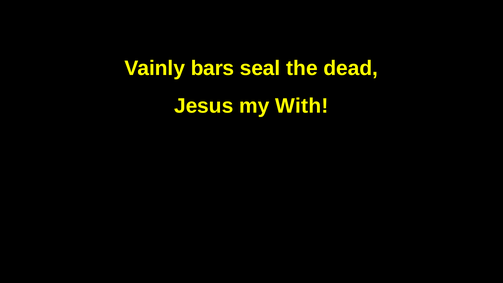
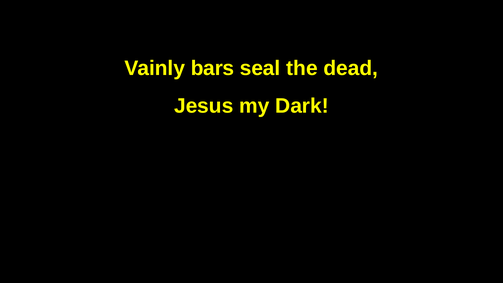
With: With -> Dark (302, 106)
